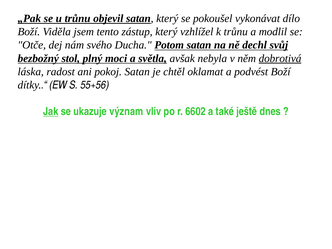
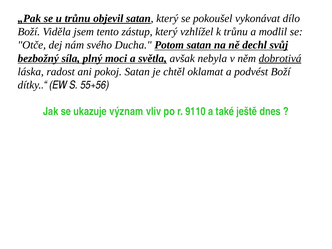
stol: stol -> síla (71, 58)
Jak underline: present -> none (51, 111)
6602: 6602 -> 9110 (196, 111)
